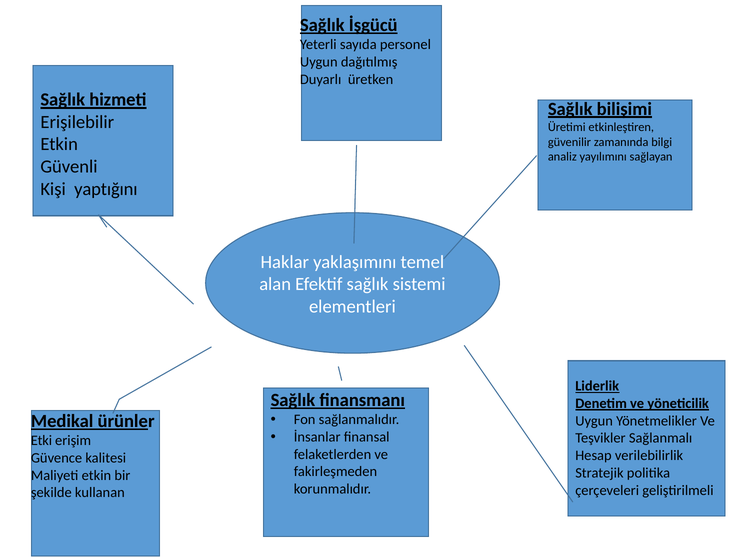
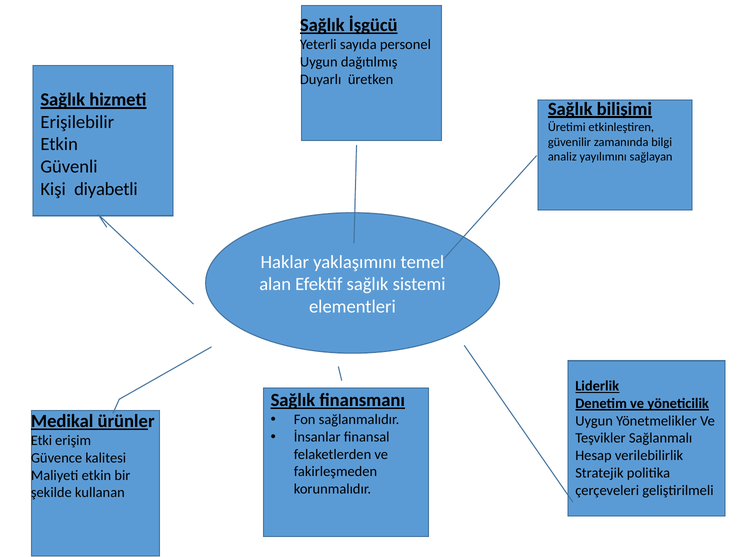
yaptığını: yaptığını -> diyabetli (106, 189)
